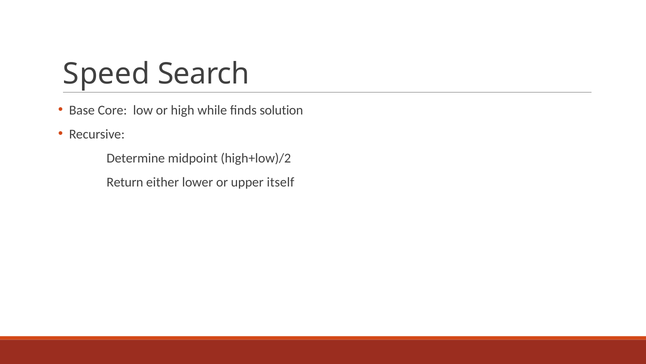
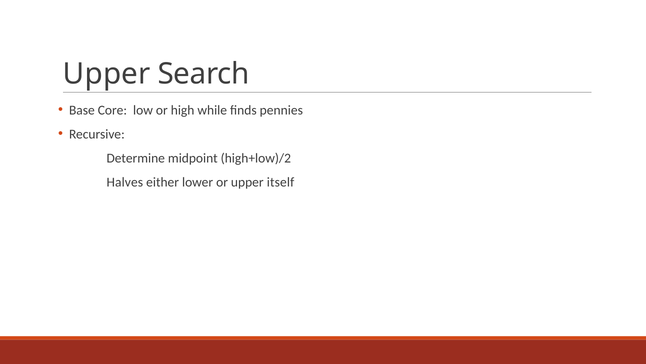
Speed: Speed -> Upper (107, 74)
solution: solution -> pennies (281, 110)
Return: Return -> Halves (125, 182)
